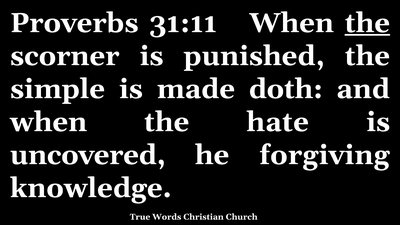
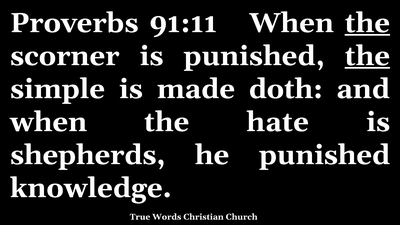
31:11: 31:11 -> 91:11 (183, 23)
the underline: none -> present (367, 56)
uncovered: uncovered -> shepherds (88, 155)
he forgiving: forgiving -> punished (325, 155)
